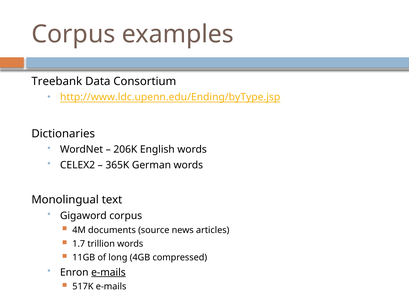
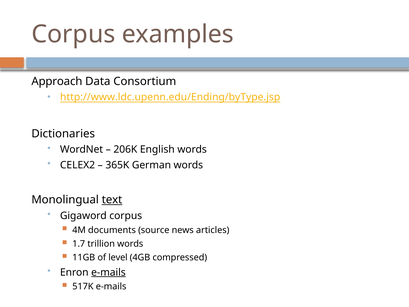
Treebank: Treebank -> Approach (57, 81)
text underline: none -> present (112, 199)
long: long -> level (118, 257)
